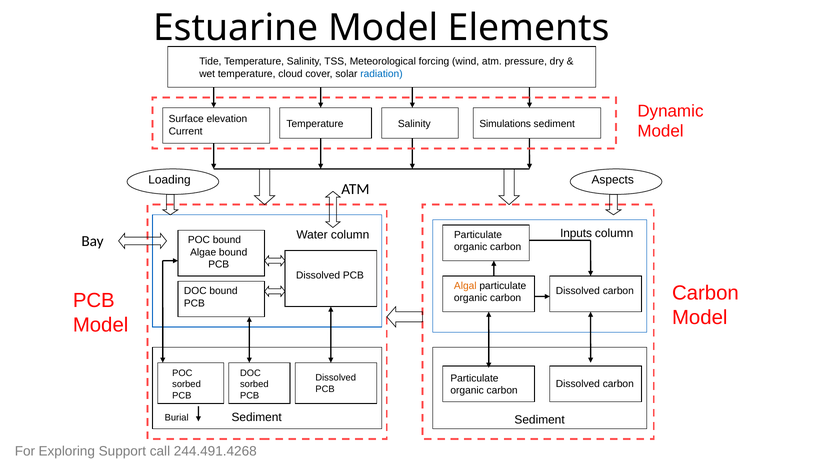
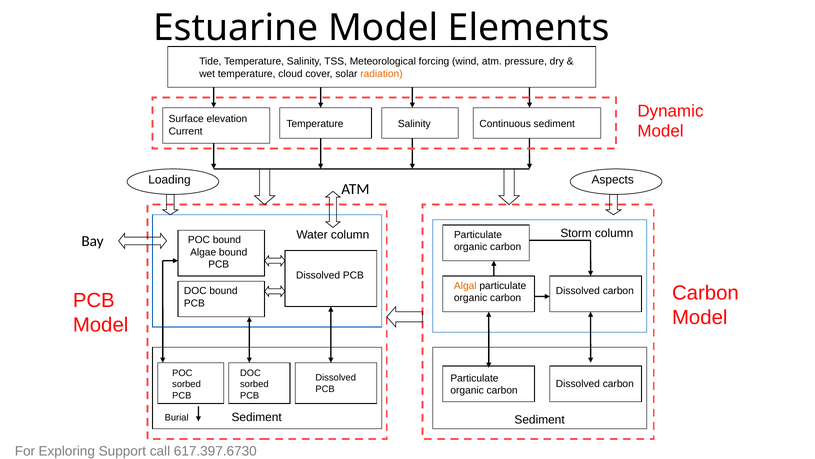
radiation colour: blue -> orange (381, 74)
Simulations: Simulations -> Continuous (505, 124)
Inputs: Inputs -> Storm (576, 233)
244.491.4268: 244.491.4268 -> 617.397.6730 (215, 451)
